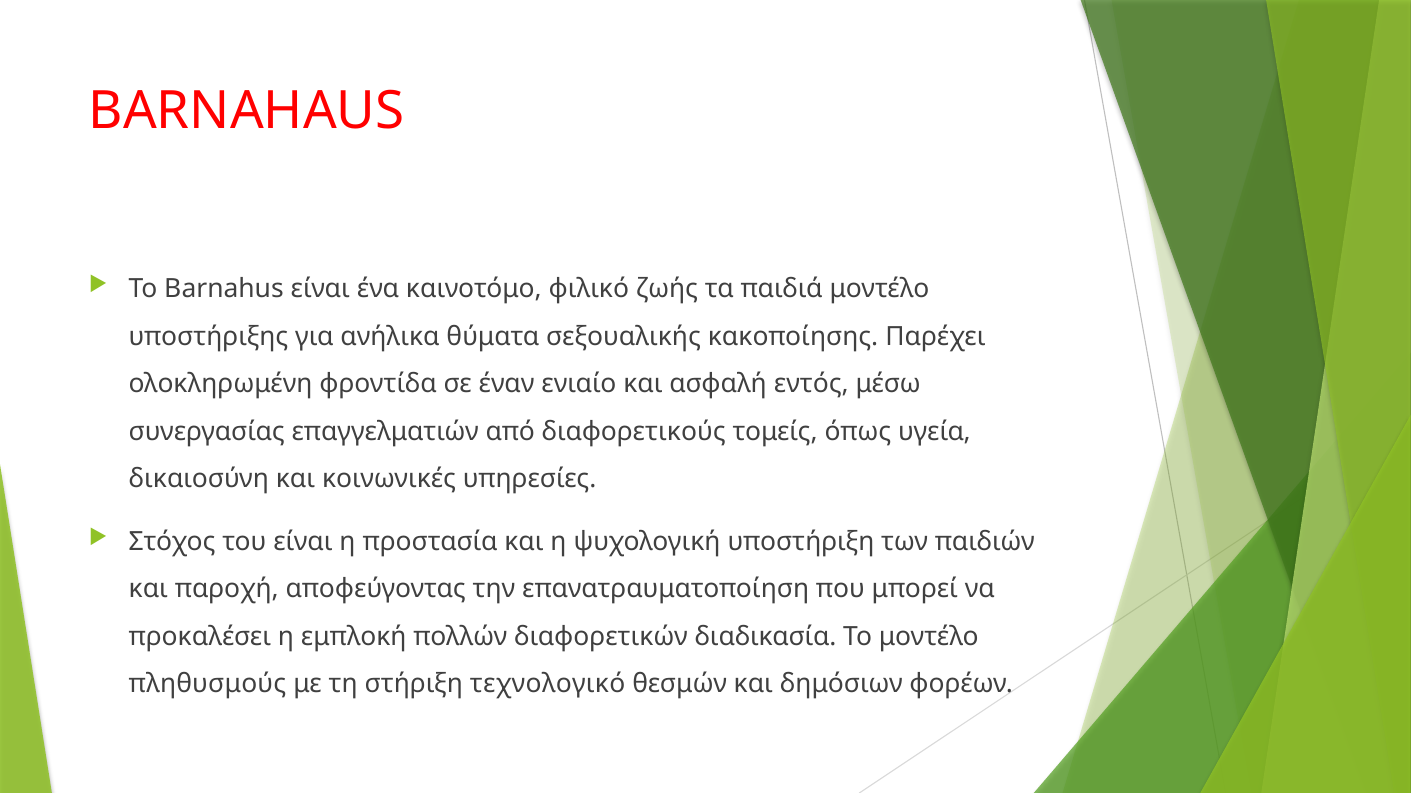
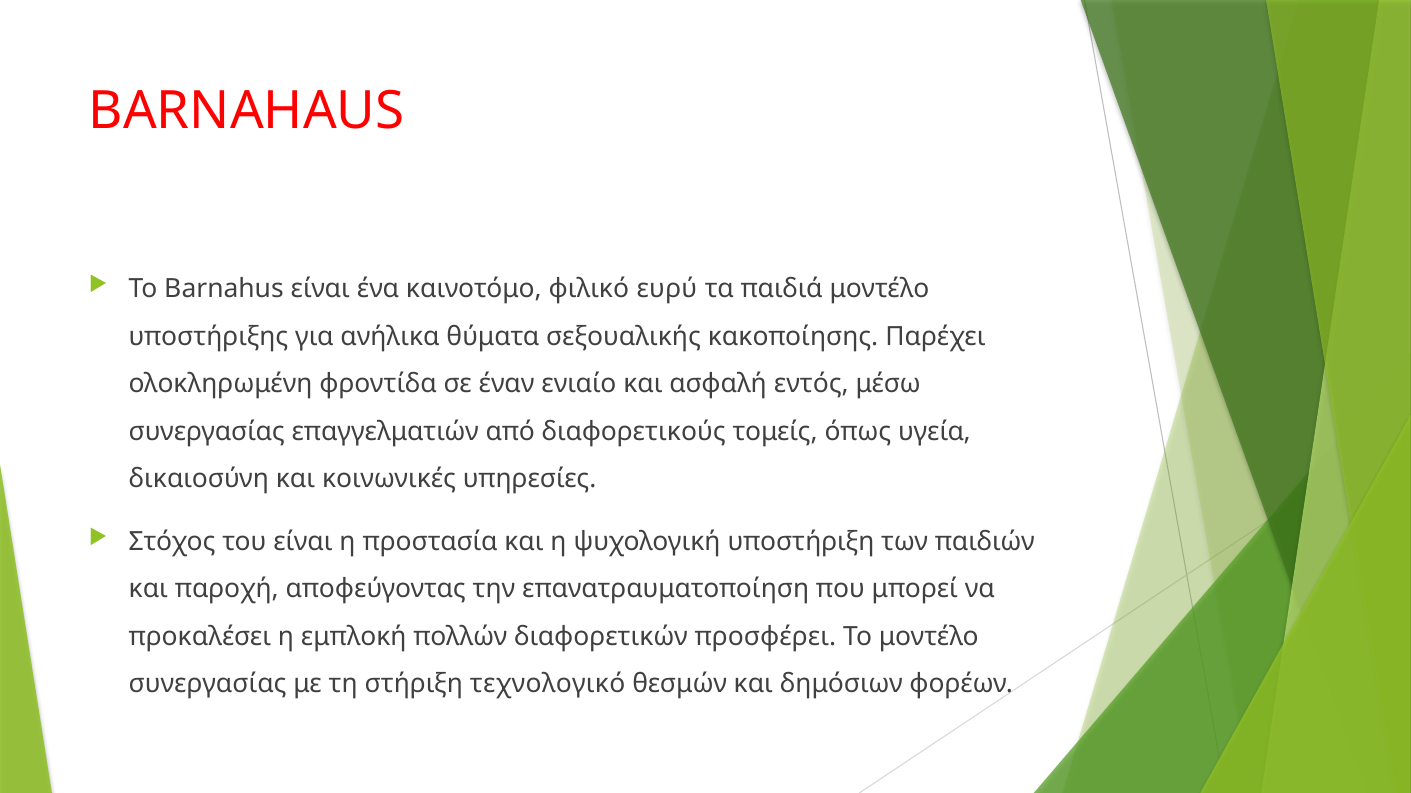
ζωής: ζωής -> ευρύ (667, 289)
διαδικασία: διαδικασία -> προσφέρει (765, 637)
πληθυσμούς: πληθυσμούς -> συνεργασίας (208, 685)
